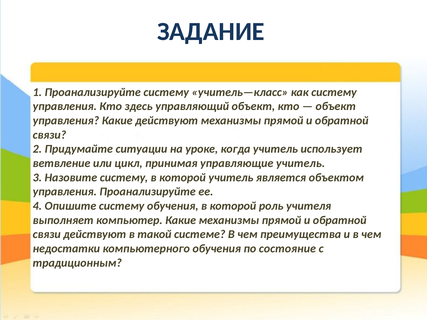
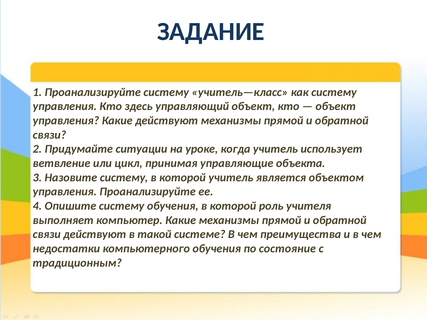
управляющие учитель: учитель -> объекта (301, 163)
